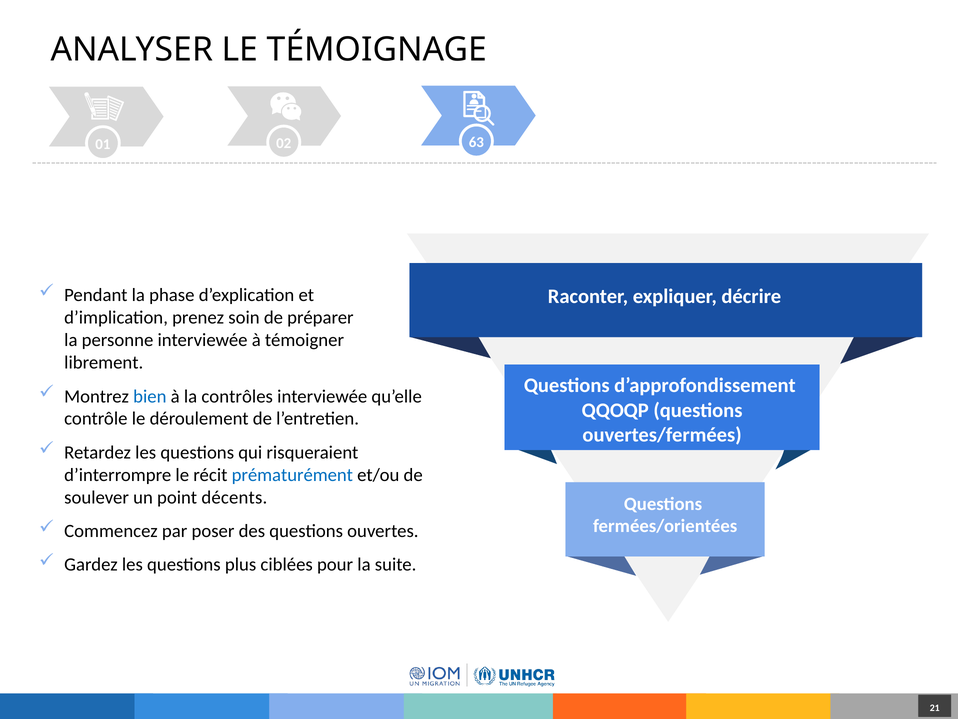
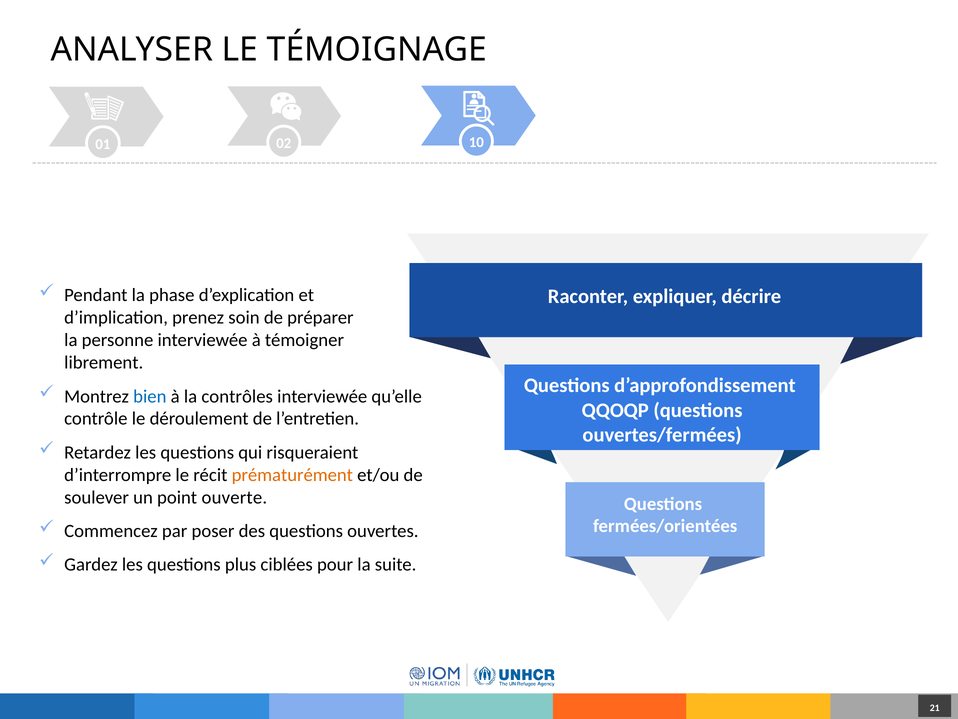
63: 63 -> 10 (476, 142)
prématurément colour: blue -> orange (292, 475)
décents: décents -> ouverte (234, 497)
